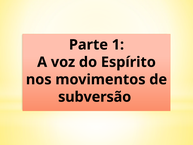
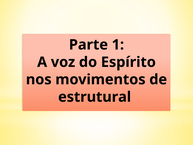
subversão: subversão -> estrutural (95, 97)
